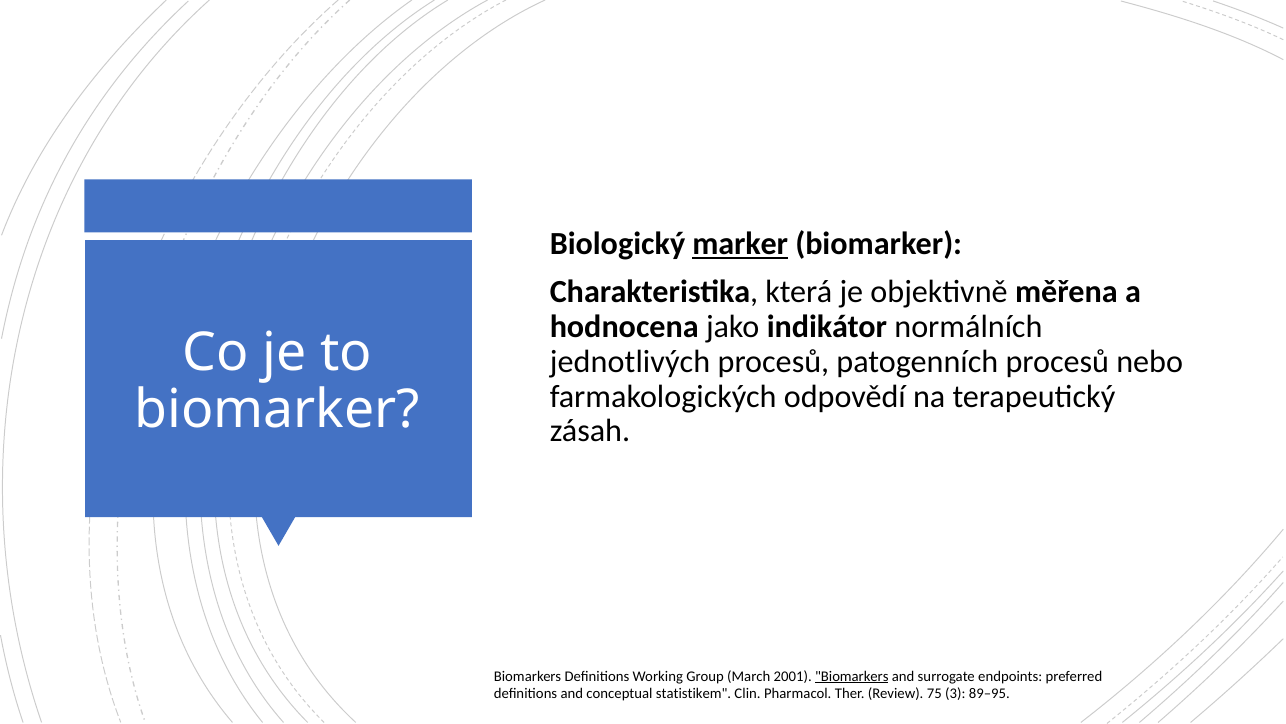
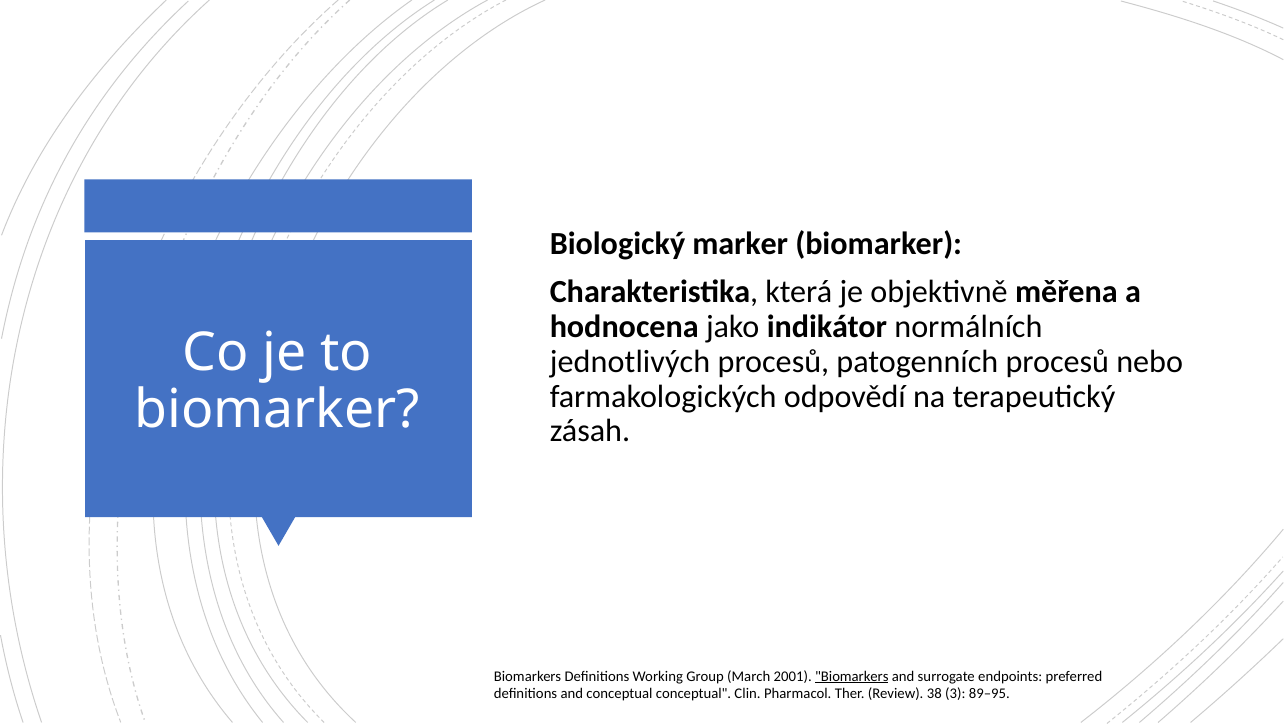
marker underline: present -> none (740, 244)
conceptual statistikem: statistikem -> conceptual (694, 694)
75: 75 -> 38 (934, 694)
